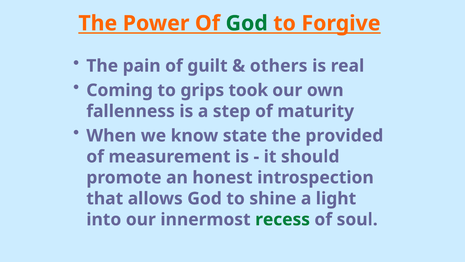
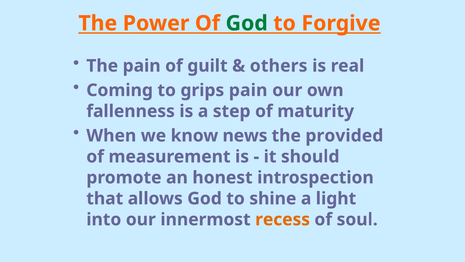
grips took: took -> pain (248, 90)
state: state -> news (245, 135)
recess colour: green -> orange (283, 219)
